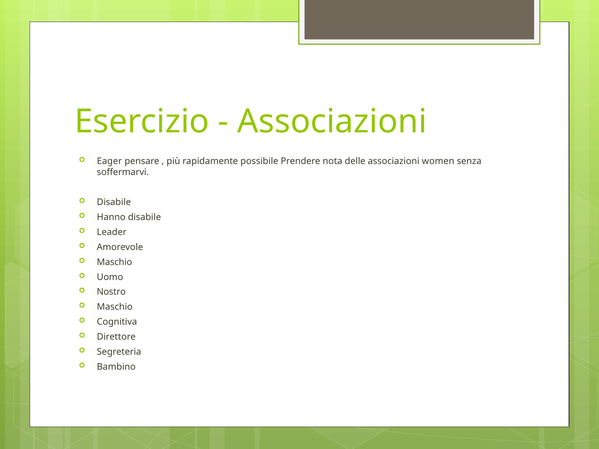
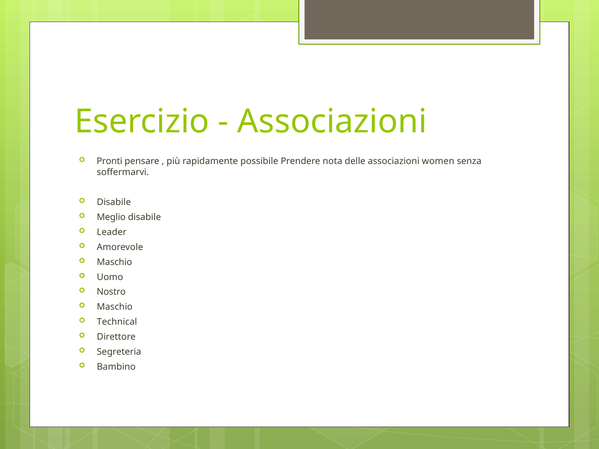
Eager: Eager -> Pronti (110, 161)
Hanno: Hanno -> Meglio (111, 217)
Cognitiva: Cognitiva -> Technical (117, 322)
